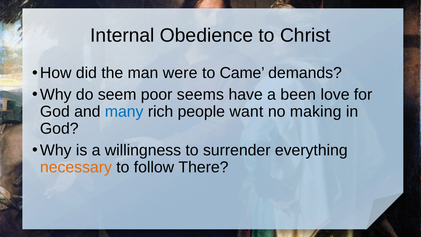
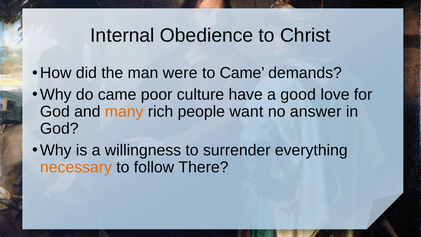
do seem: seem -> came (117, 94)
seems: seems -> culture (200, 94)
been: been -> good (298, 94)
many colour: blue -> orange (124, 112)
making: making -> answer (316, 112)
